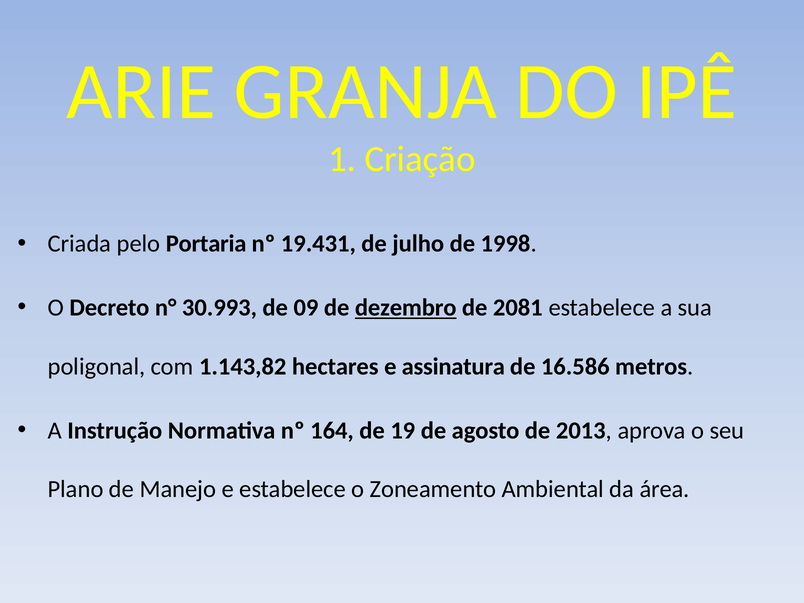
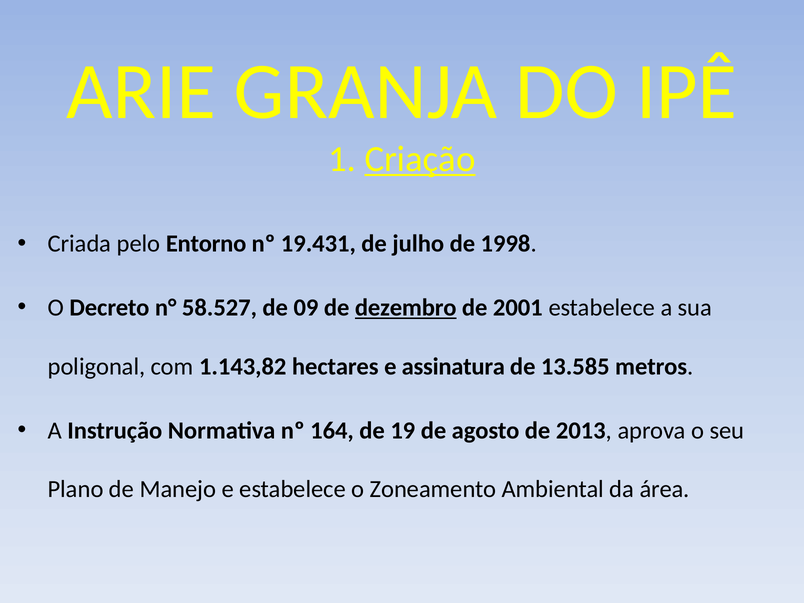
Criação underline: none -> present (420, 159)
Portaria: Portaria -> Entorno (206, 244)
30.993: 30.993 -> 58.527 (219, 308)
2081: 2081 -> 2001 (518, 308)
16.586: 16.586 -> 13.585 (575, 367)
